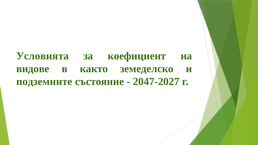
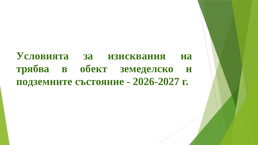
коефициент: коефициент -> изисквания (137, 56)
видове: видове -> трябва (33, 69)
както: както -> обект (94, 69)
2047-2027: 2047-2027 -> 2026-2027 (156, 82)
